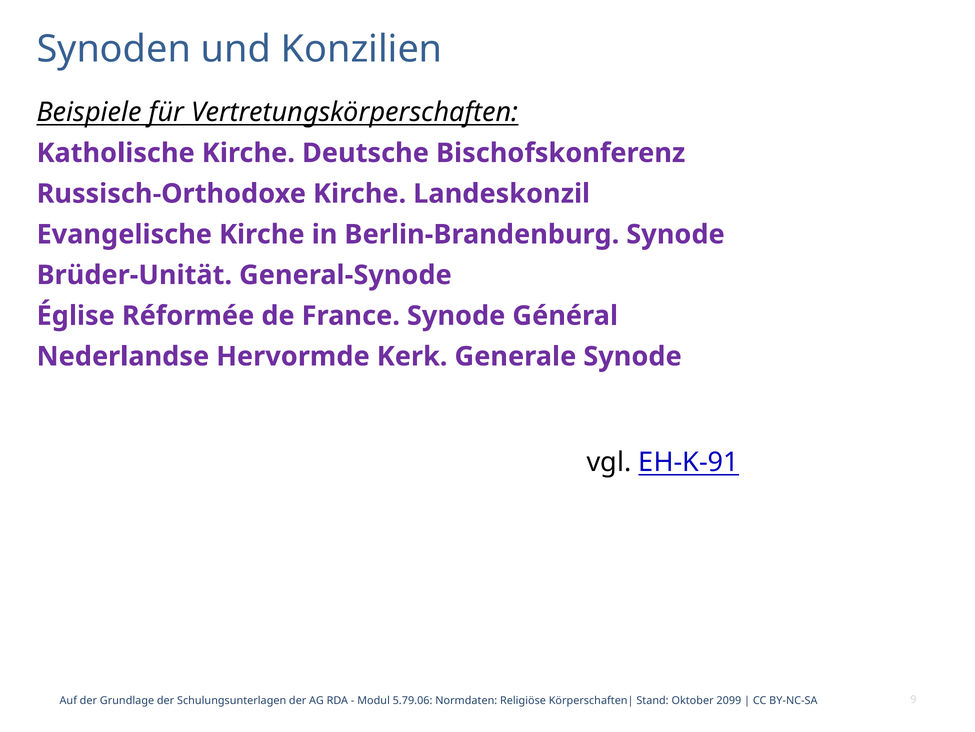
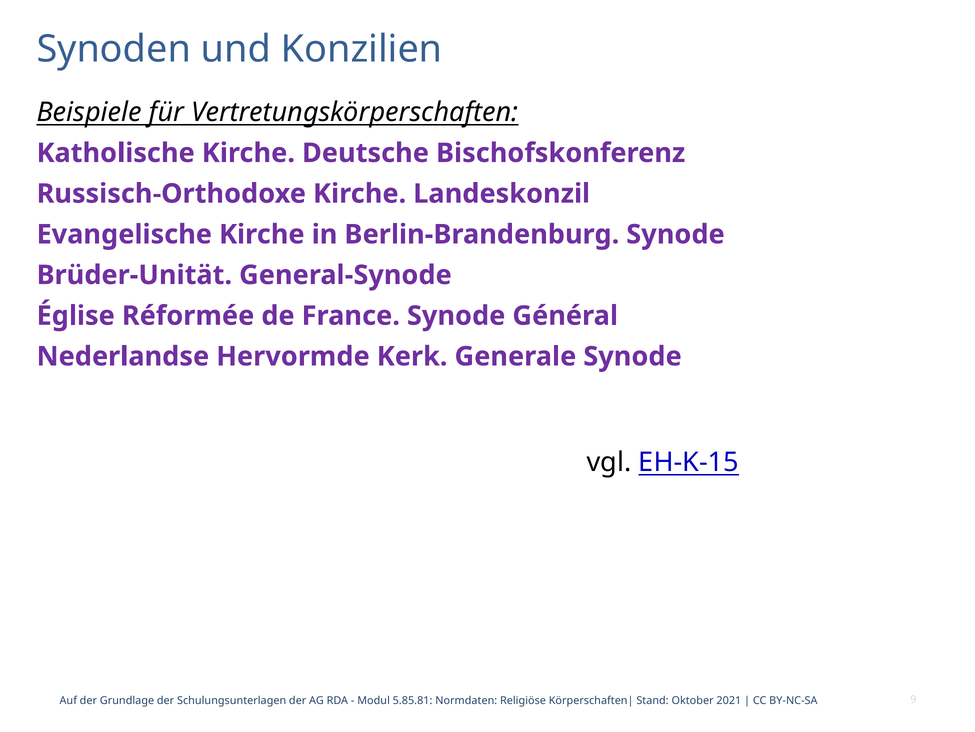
EH-K-91: EH-K-91 -> EH-K-15 (689, 462)
5.79.06: 5.79.06 -> 5.85.81 (413, 700)
2099: 2099 -> 2021 (729, 700)
